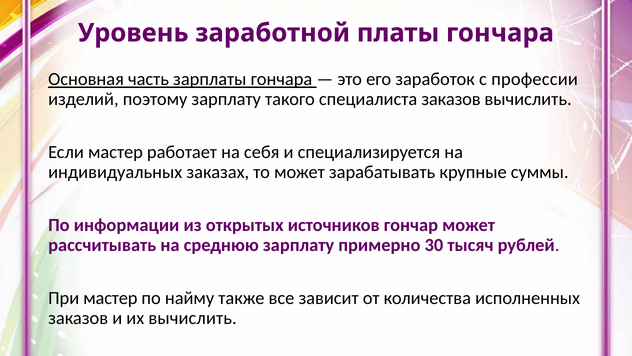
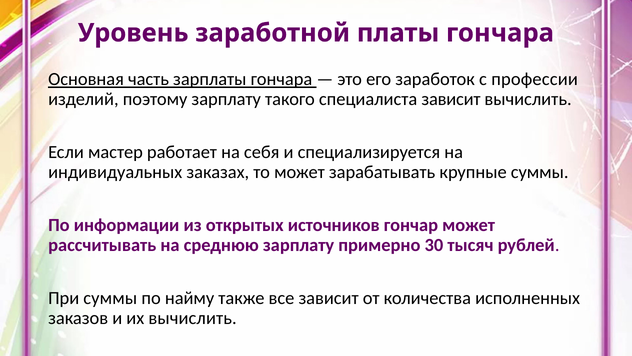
специалиста заказов: заказов -> зависит (451, 99)
При мастер: мастер -> суммы (110, 298)
